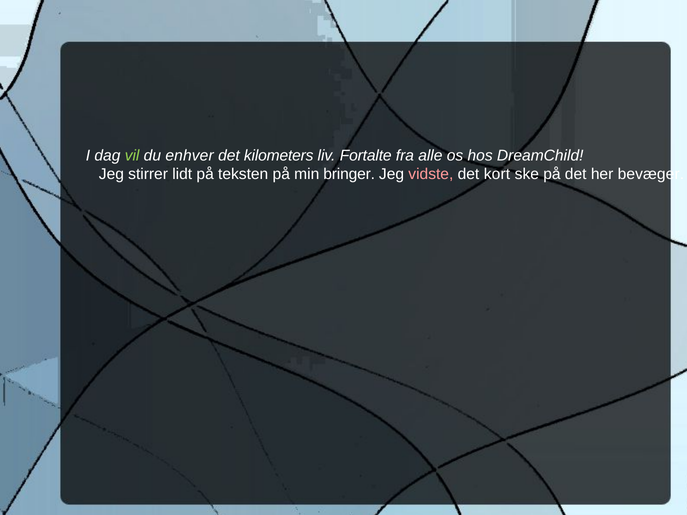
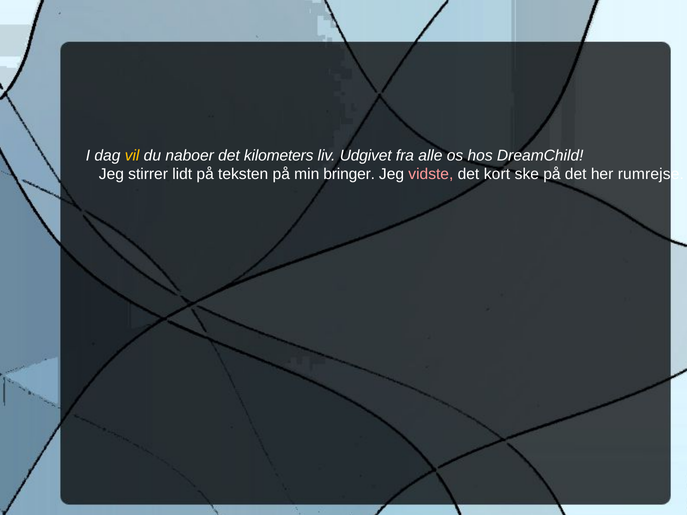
vil colour: light green -> yellow (132, 156)
enhver: enhver -> naboer (190, 156)
Fortalte: Fortalte -> Udgivet (366, 156)
bevæger: bevæger -> rumrejse (651, 174)
